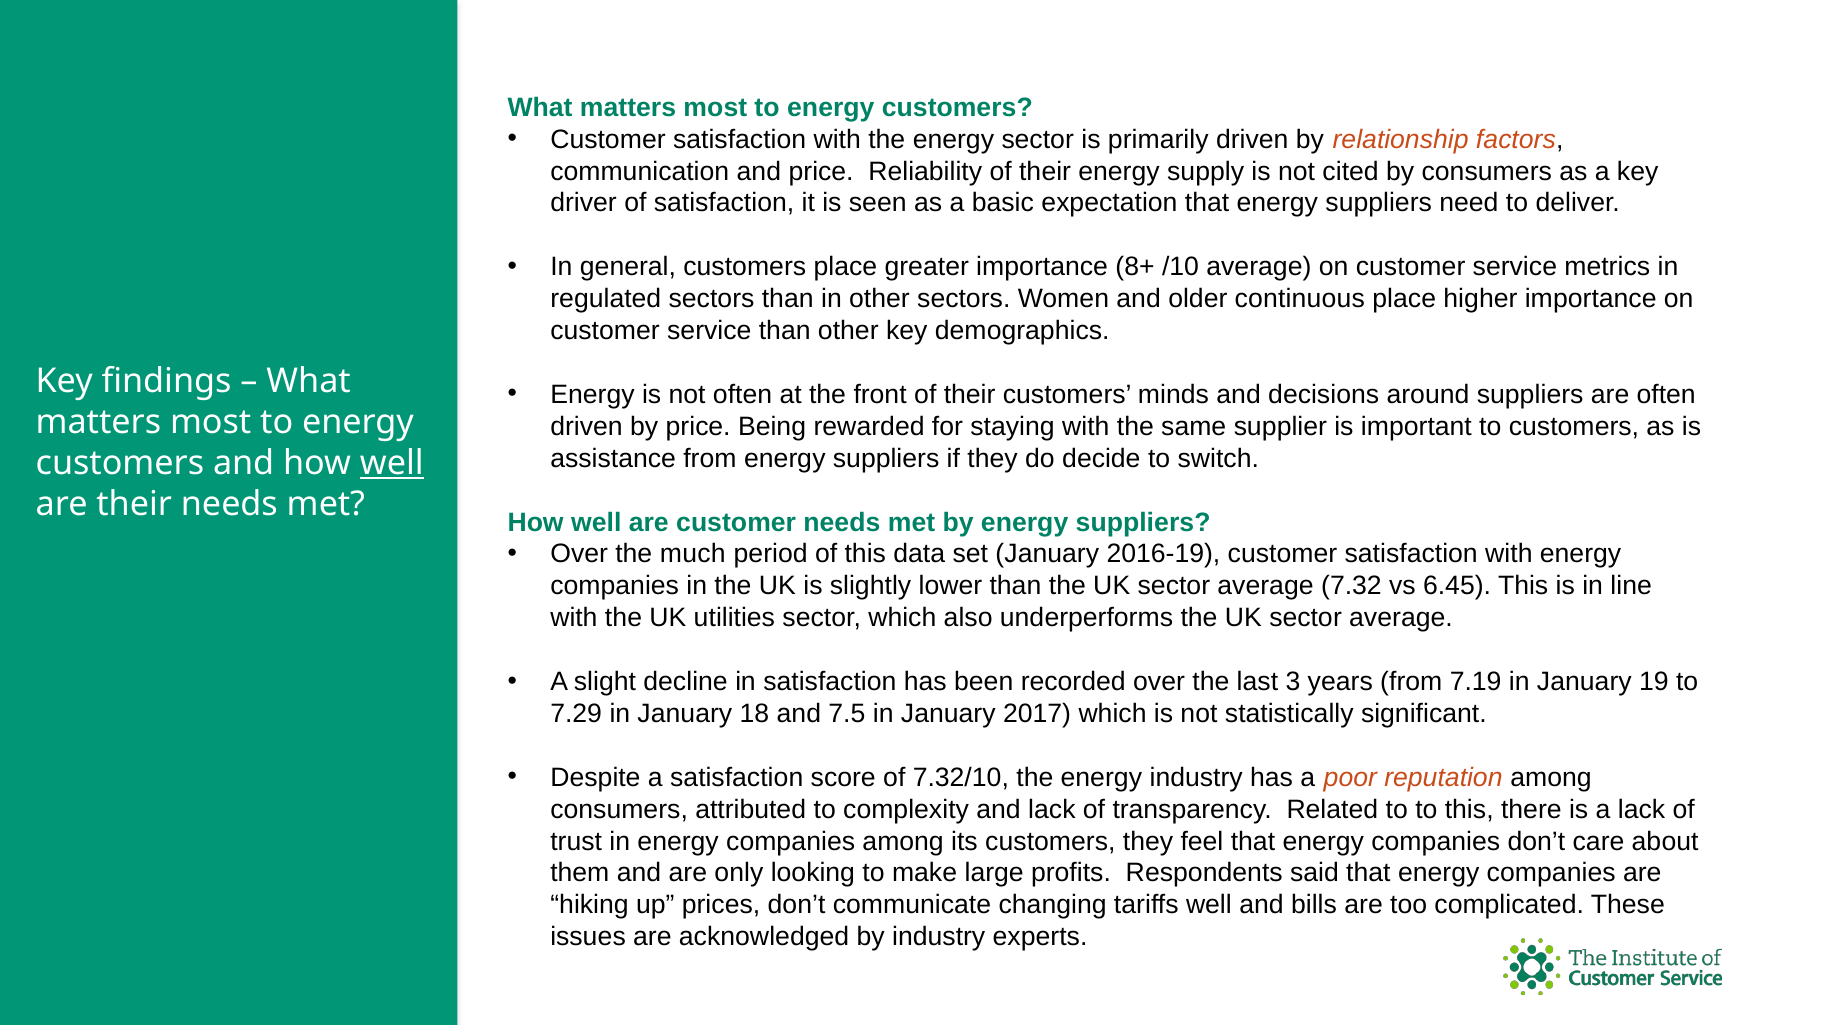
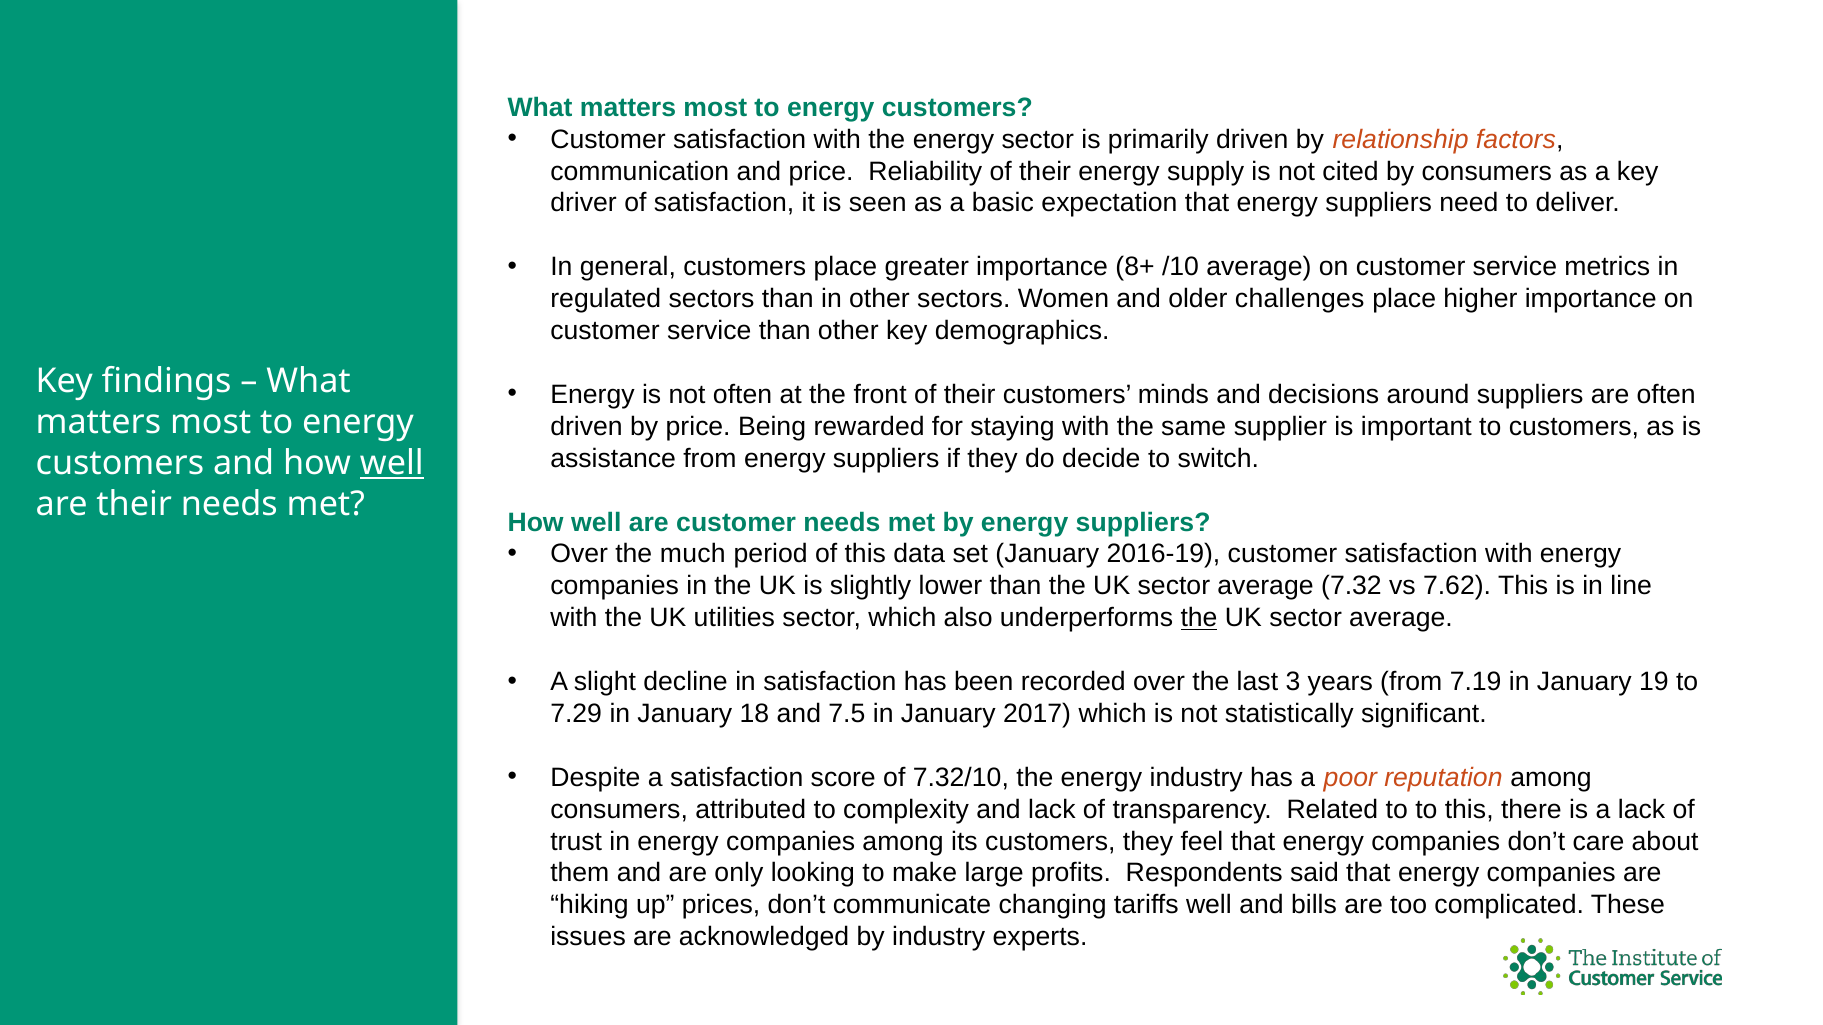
continuous: continuous -> challenges (1300, 299)
6.45: 6.45 -> 7.62 (1457, 586)
the underline: none -> present (1199, 618)
